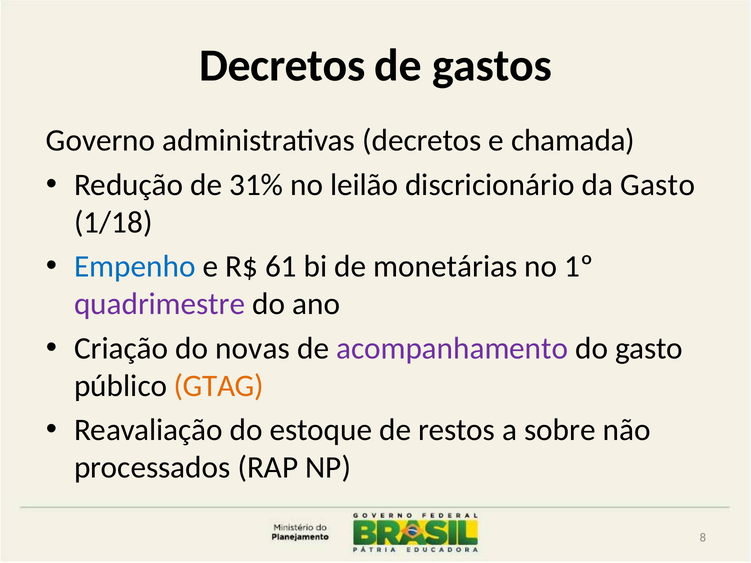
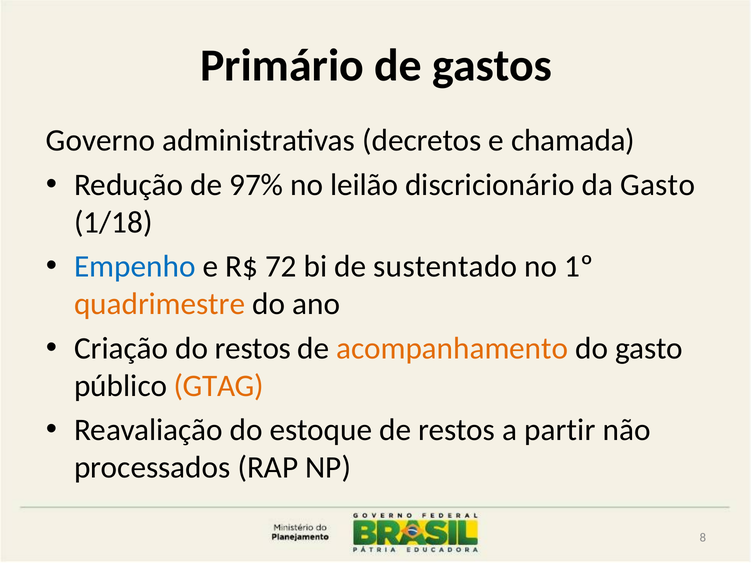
Decretos: Decretos -> Primário (282, 66)
31%: 31% -> 97% (256, 185)
61: 61 -> 72 (281, 267)
monetárias: monetárias -> sustentado (445, 267)
quadrimestre colour: purple -> orange (160, 304)
do novas: novas -> restos (253, 349)
acompanhamento colour: purple -> orange (452, 349)
sobre: sobre -> partir (560, 430)
